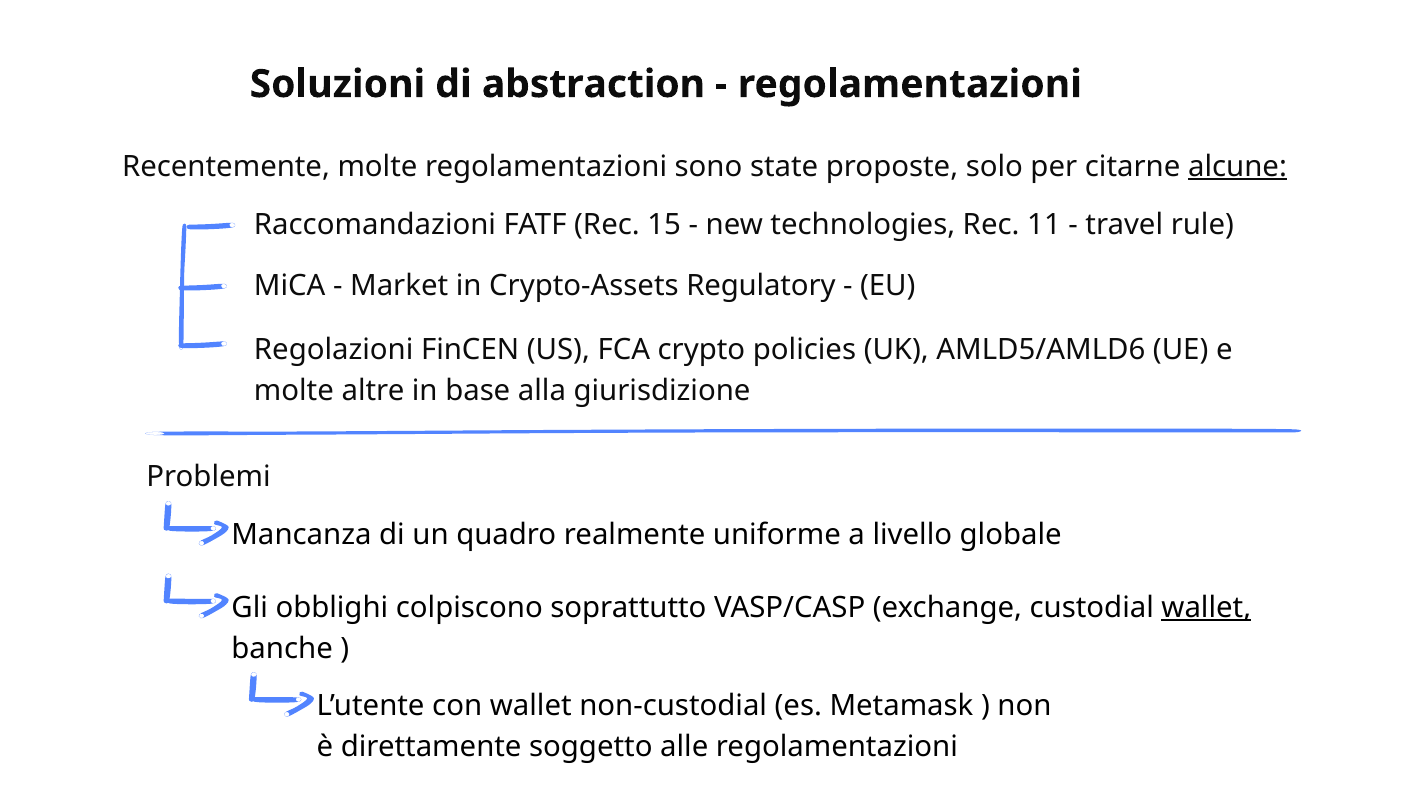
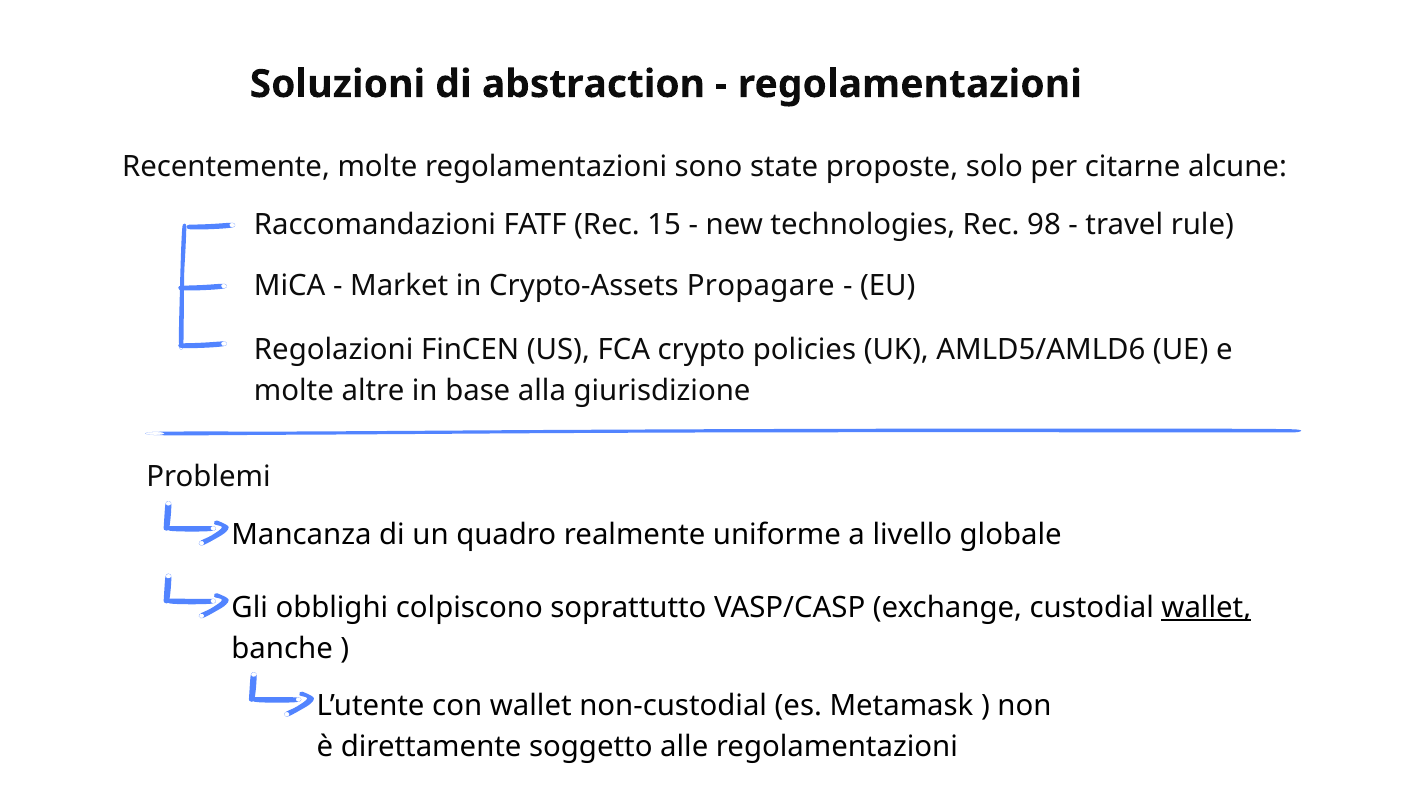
alcune underline: present -> none (1237, 167)
11: 11 -> 98 (1044, 225)
Regulatory: Regulatory -> Propagare (761, 286)
